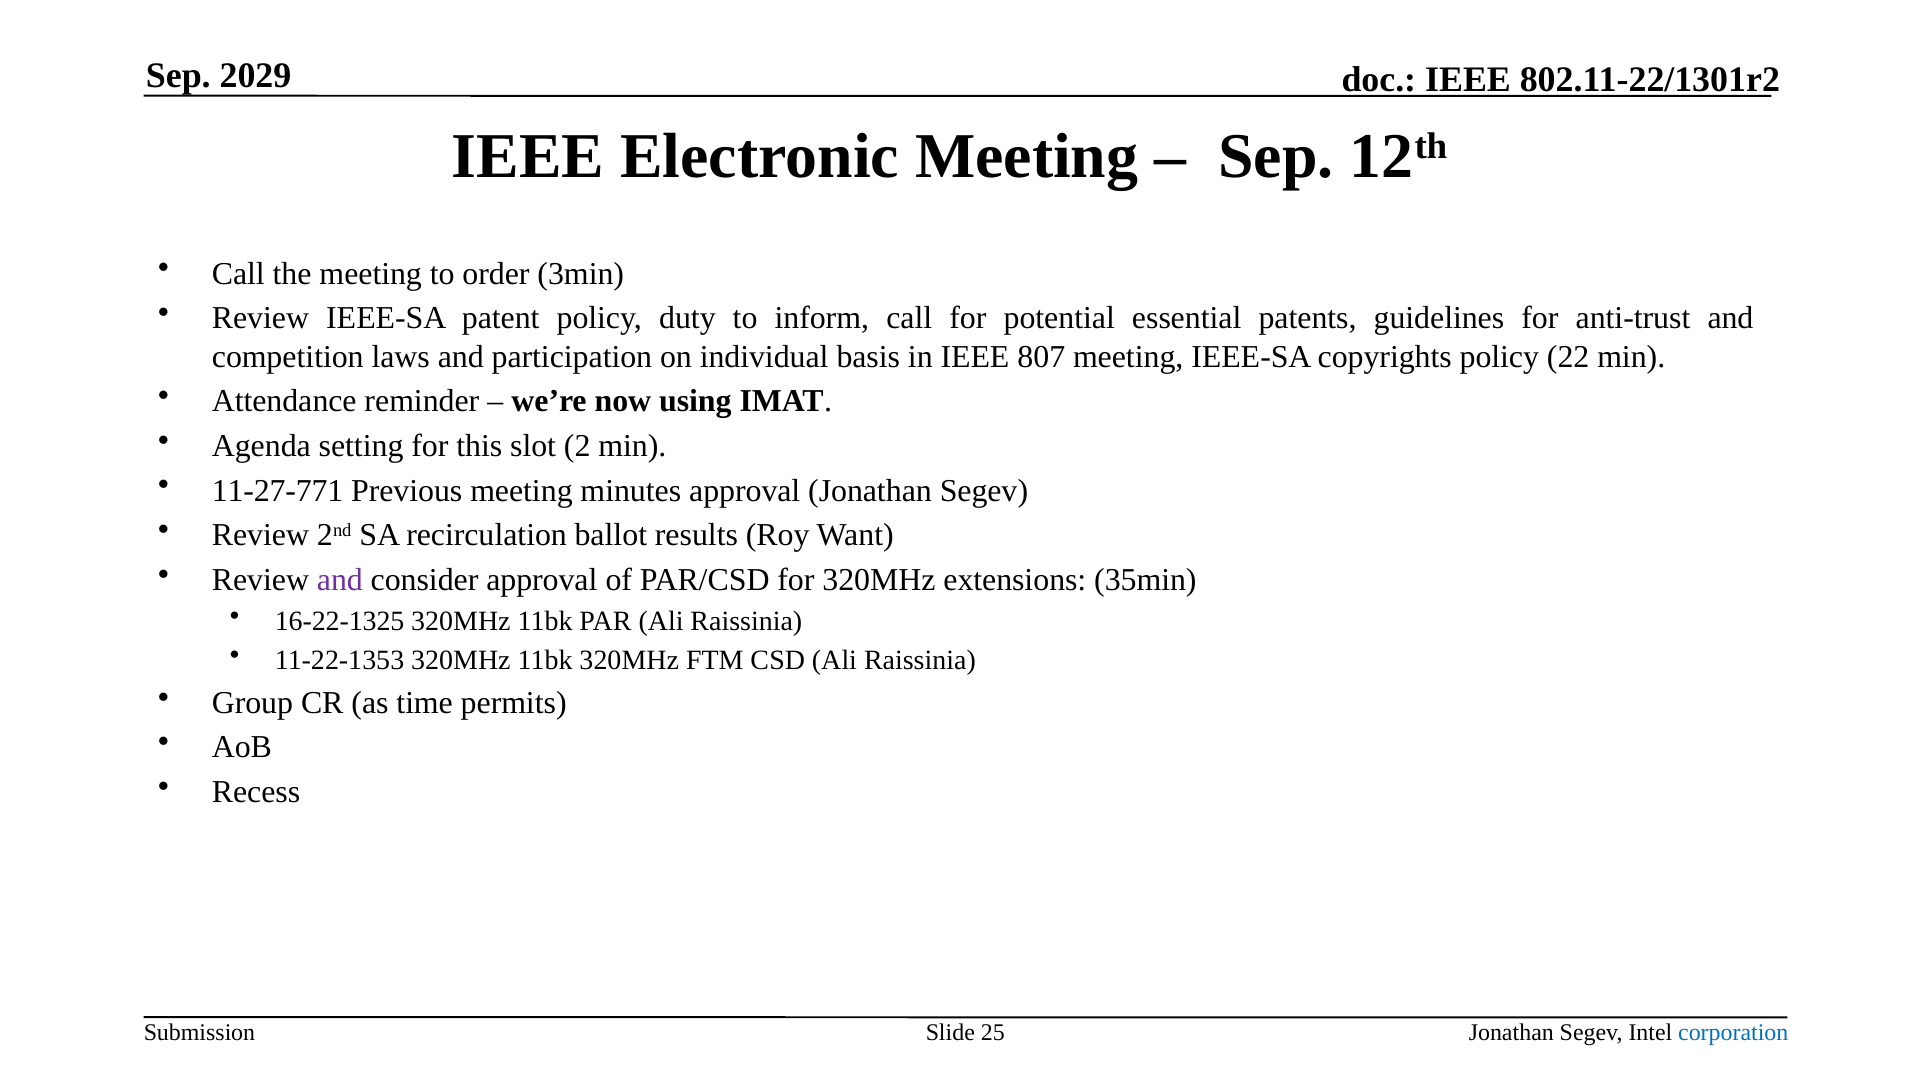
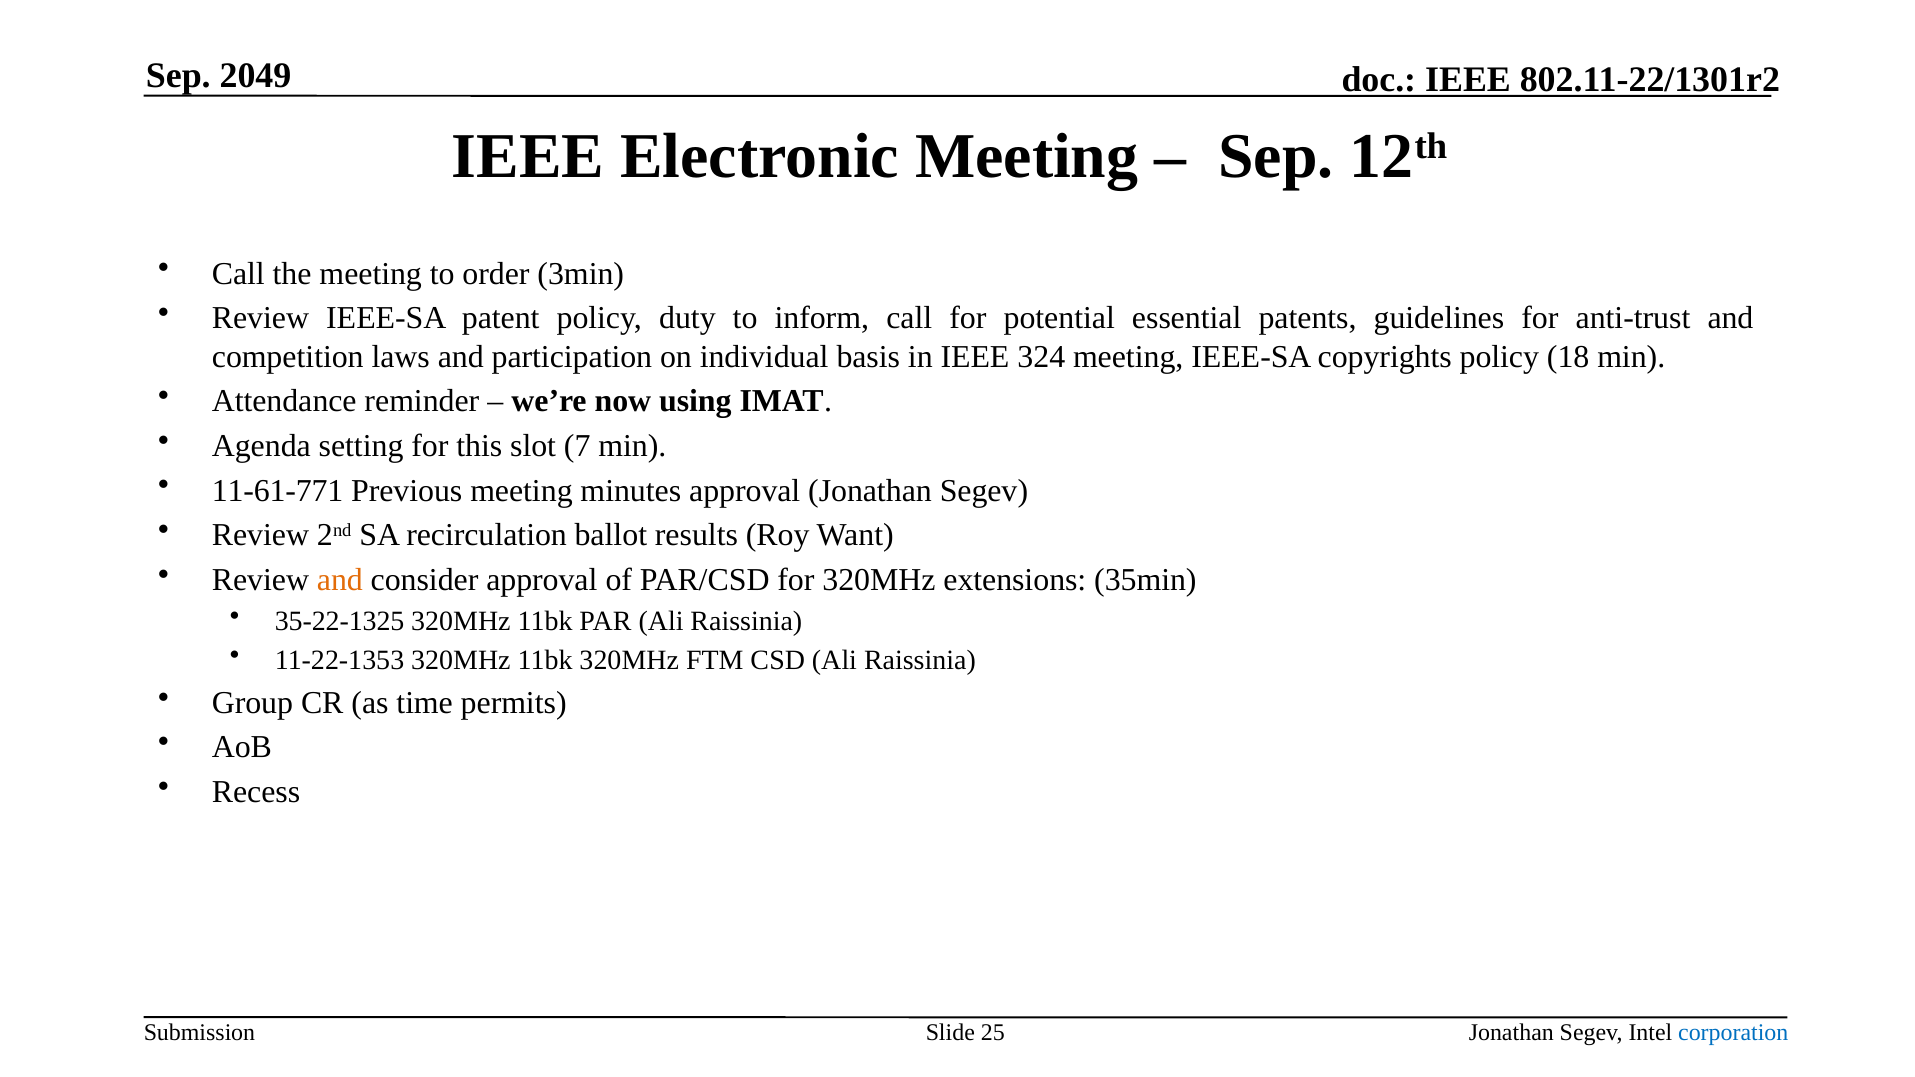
2029: 2029 -> 2049 (255, 76)
807: 807 -> 324 (1041, 357)
22: 22 -> 18 (1568, 357)
2: 2 -> 7 (577, 446)
11-27-771: 11-27-771 -> 11-61-771 (278, 491)
and colour: purple -> orange (340, 580)
16-22-1325: 16-22-1325 -> 35-22-1325 (340, 621)
